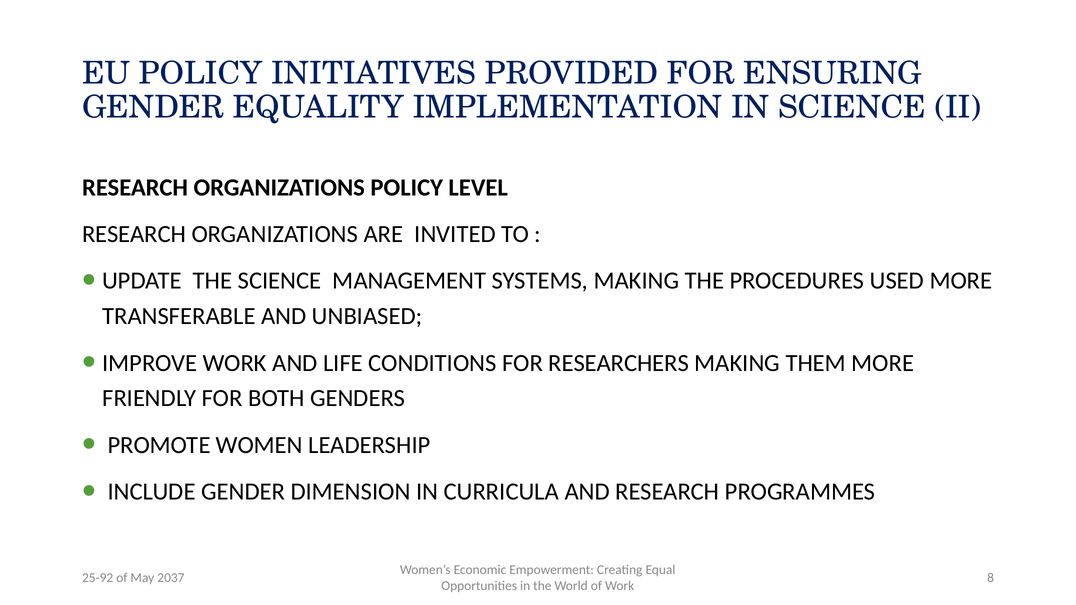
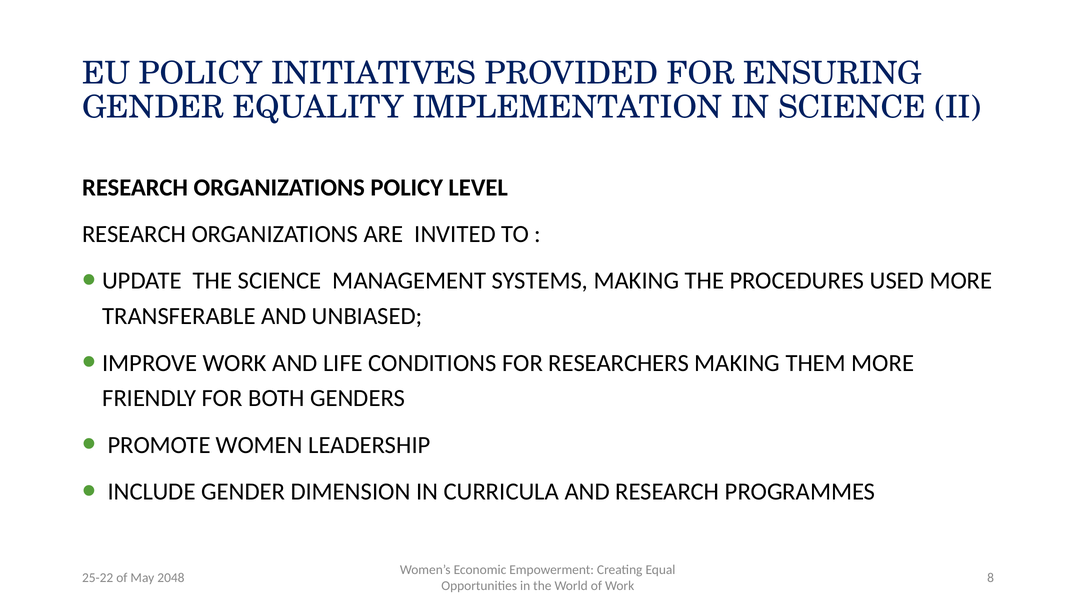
25-92: 25-92 -> 25-22 (98, 578)
2037: 2037 -> 2048 (171, 578)
